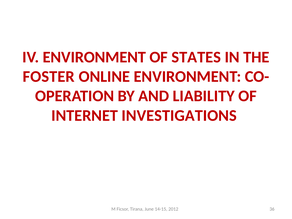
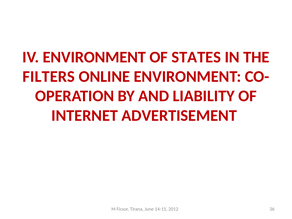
FOSTER: FOSTER -> FILTERS (49, 77)
INVESTIGATIONS: INVESTIGATIONS -> ADVERTISEMENT (179, 115)
